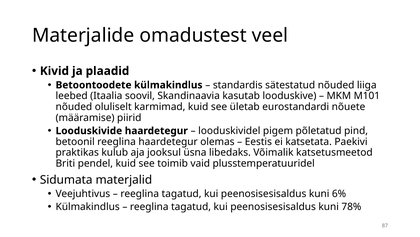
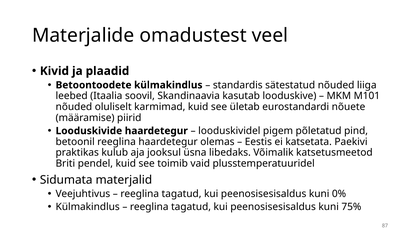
6%: 6% -> 0% (339, 193)
78%: 78% -> 75% (351, 206)
